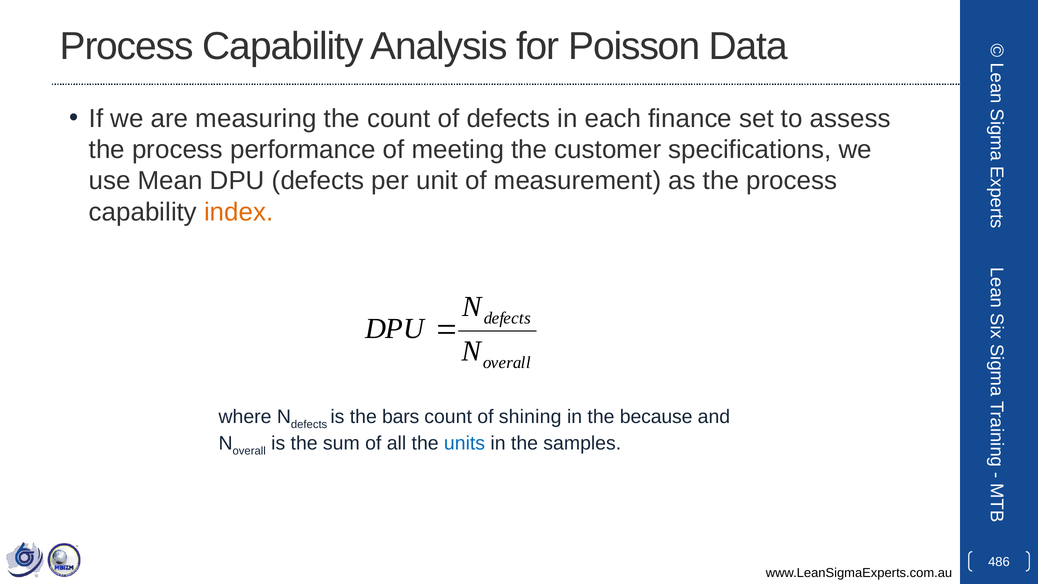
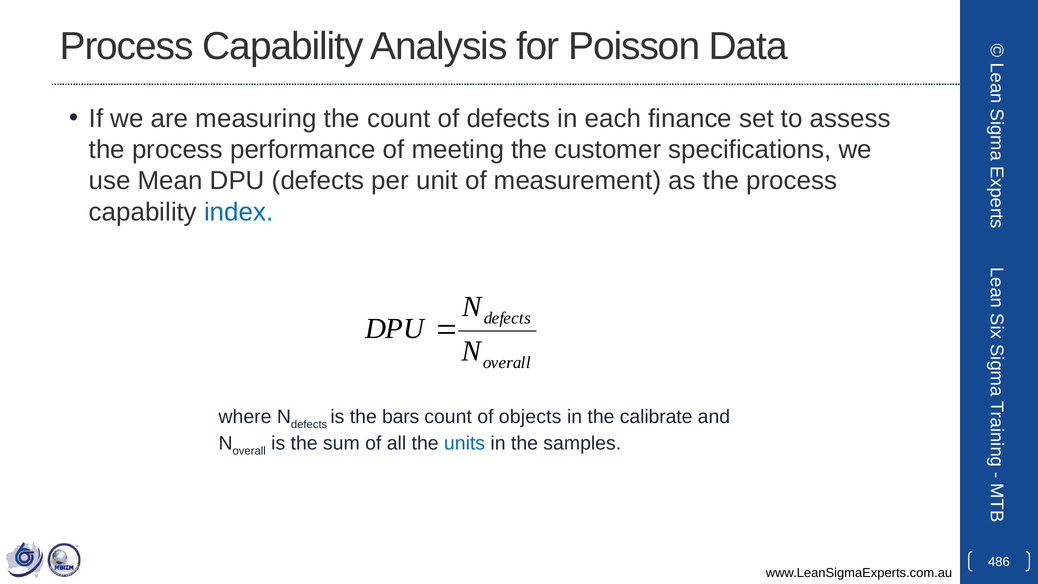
index colour: orange -> blue (239, 212)
shining: shining -> objects (530, 417)
because: because -> calibrate (656, 417)
